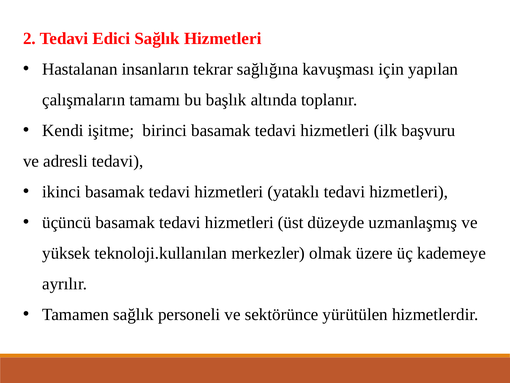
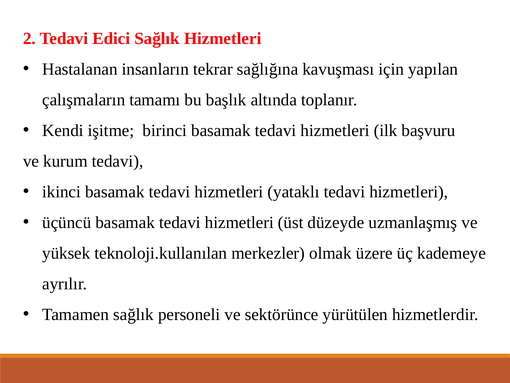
adresli: adresli -> kurum (65, 161)
